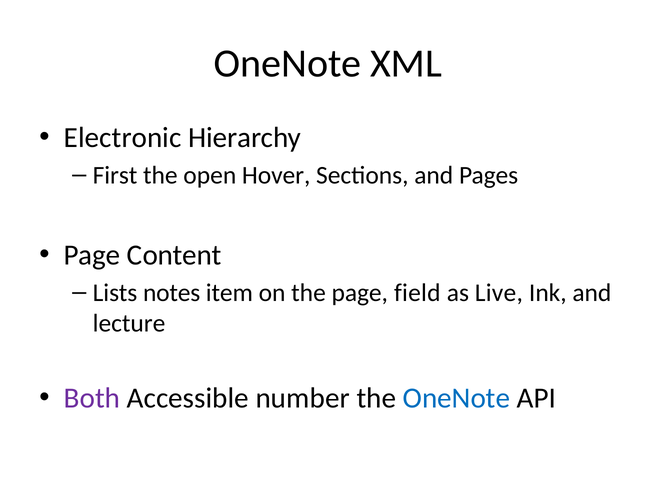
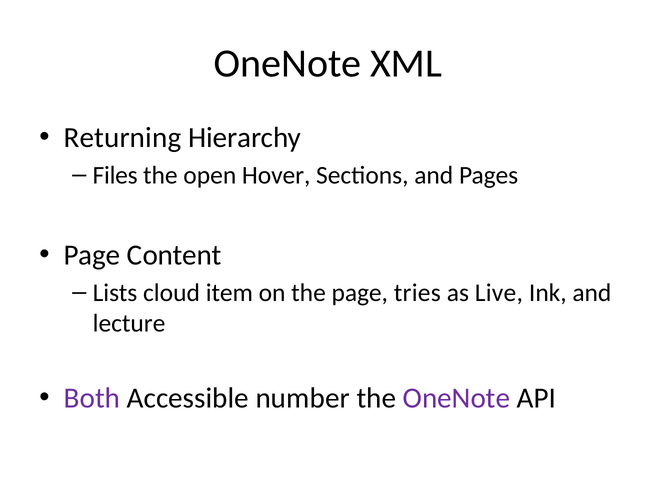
Electronic: Electronic -> Returning (123, 138)
First: First -> Files (115, 175)
notes: notes -> cloud (172, 293)
field: field -> tries (417, 293)
OneNote colour: blue -> purple (456, 398)
